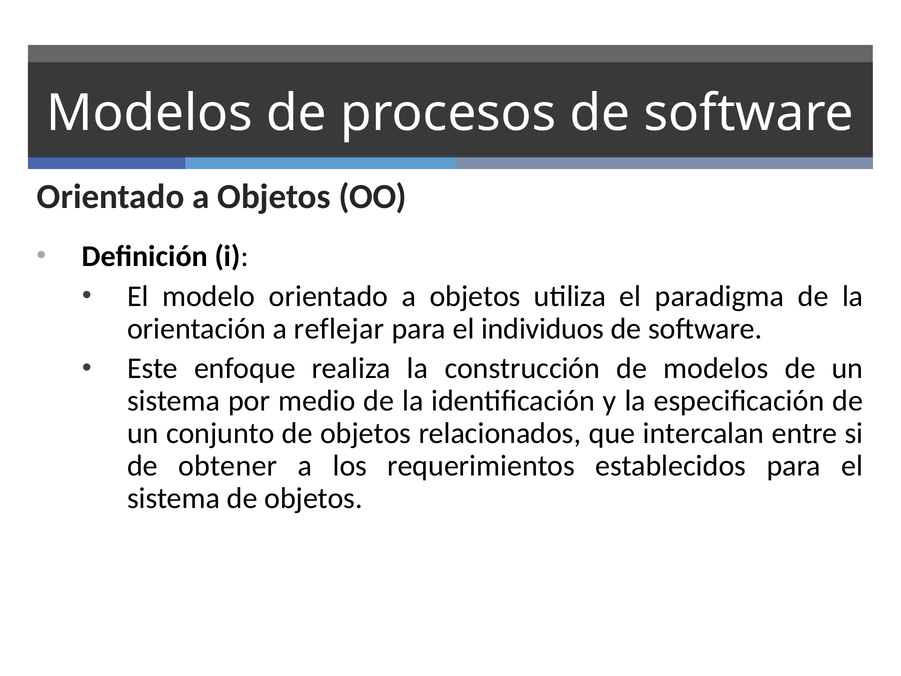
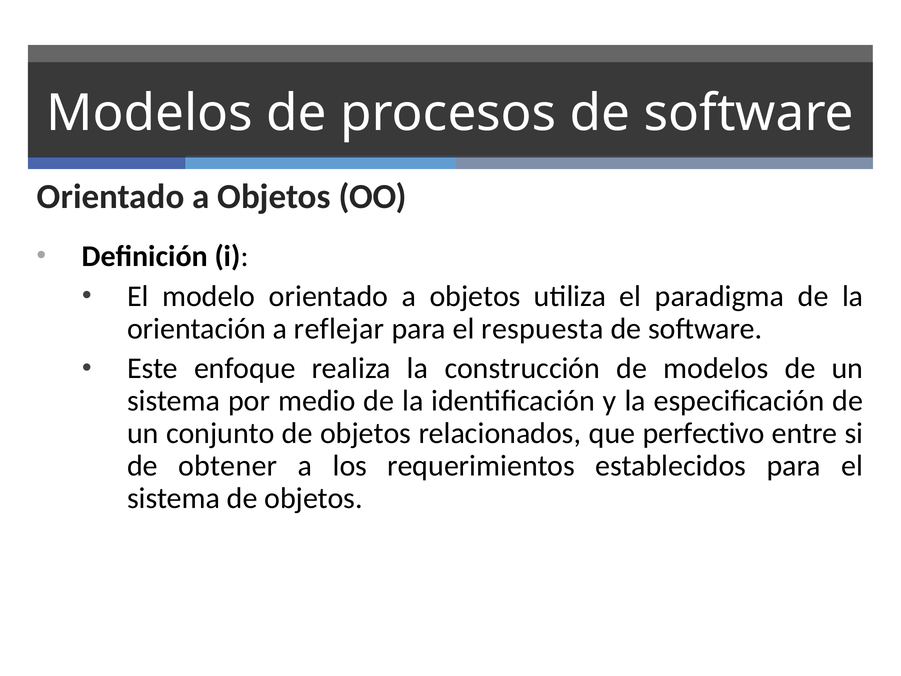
individuos: individuos -> respuesta (542, 328)
intercalan: intercalan -> perfectivo (704, 433)
